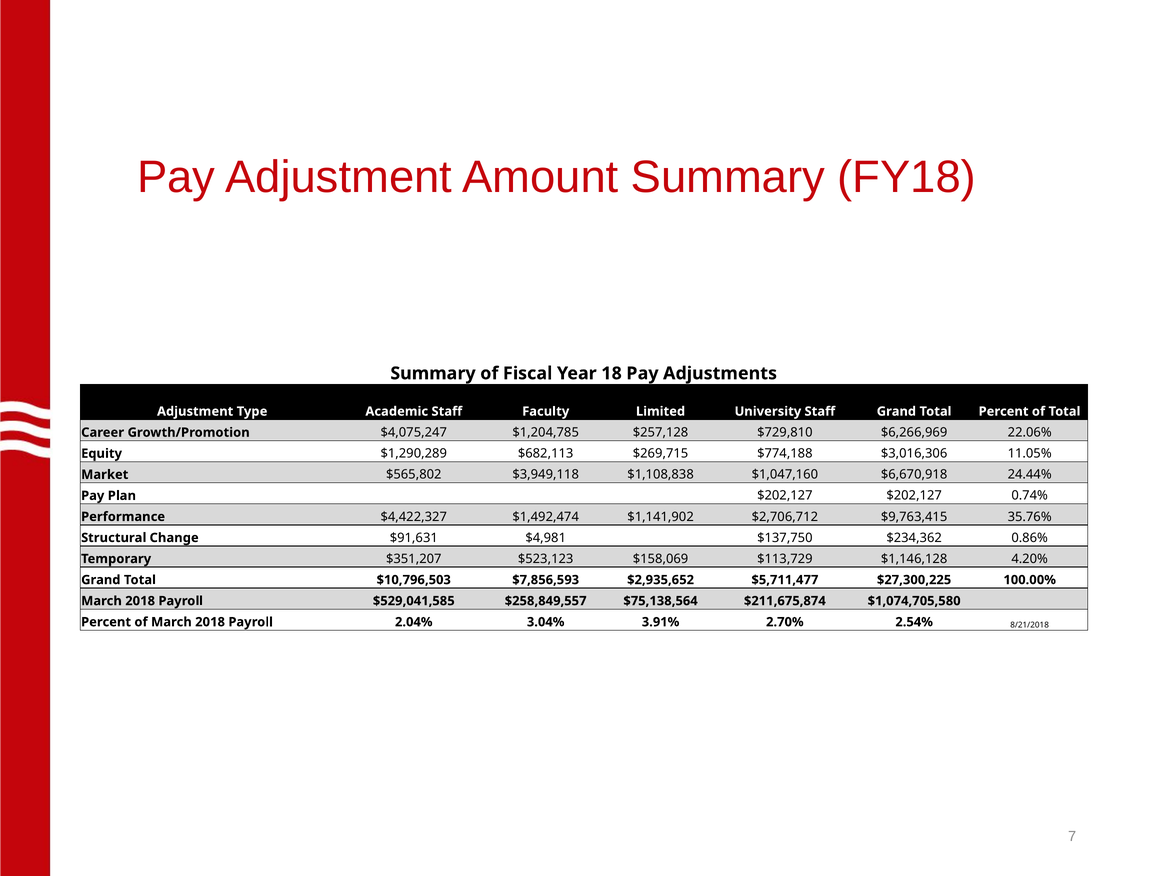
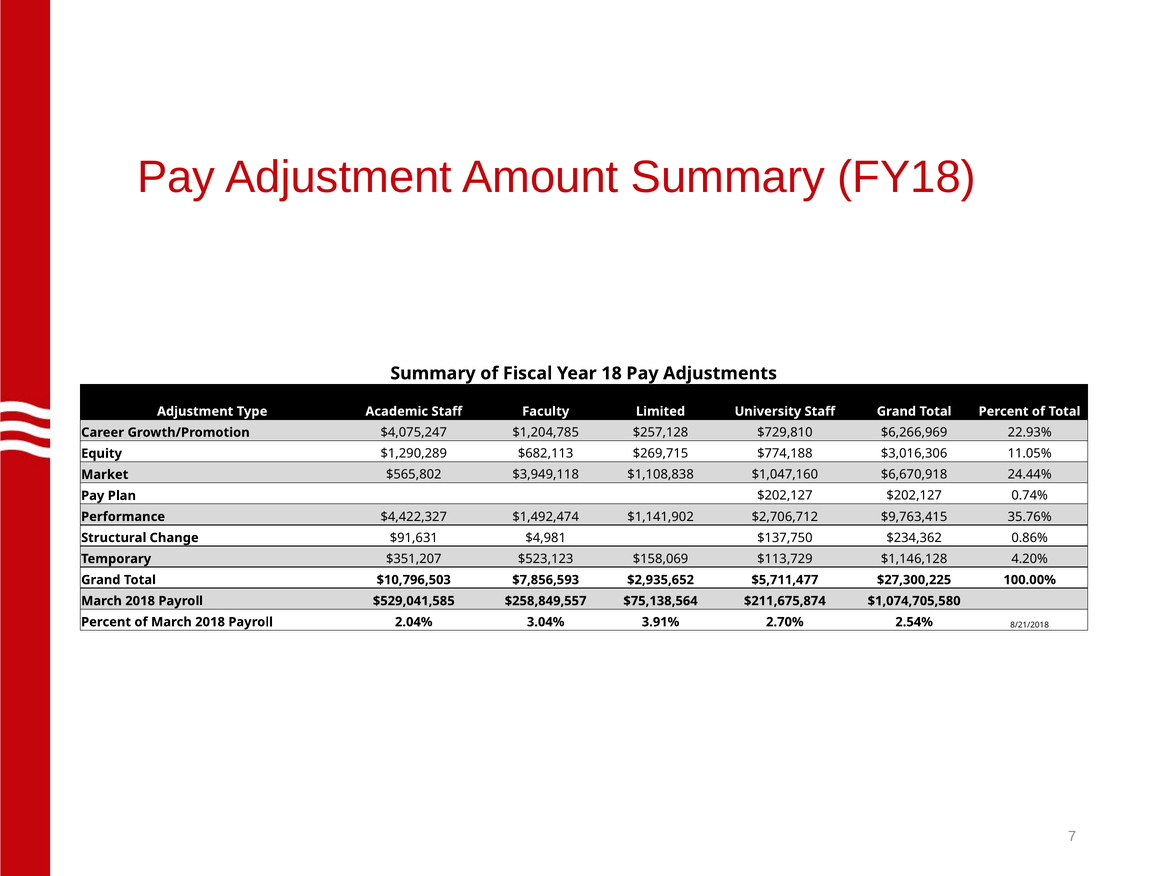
22.06%: 22.06% -> 22.93% (1030, 432)
